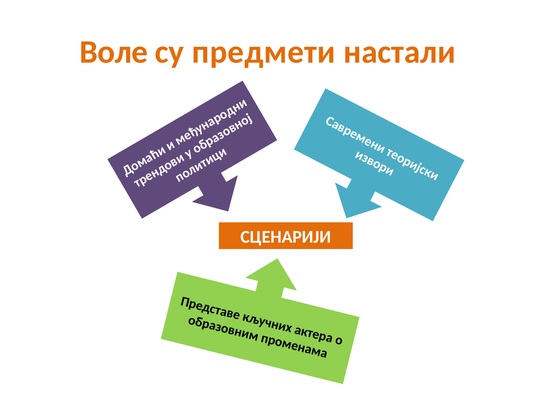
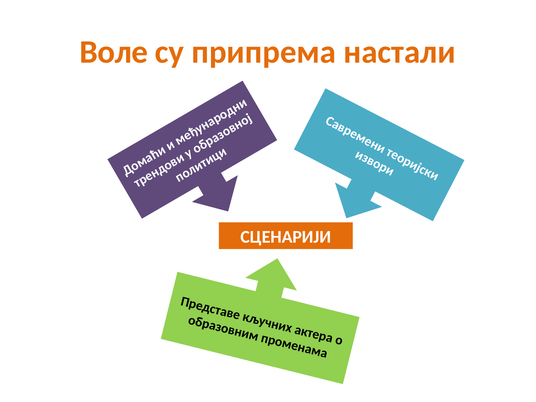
предмети: предмети -> припрема (264, 52)
